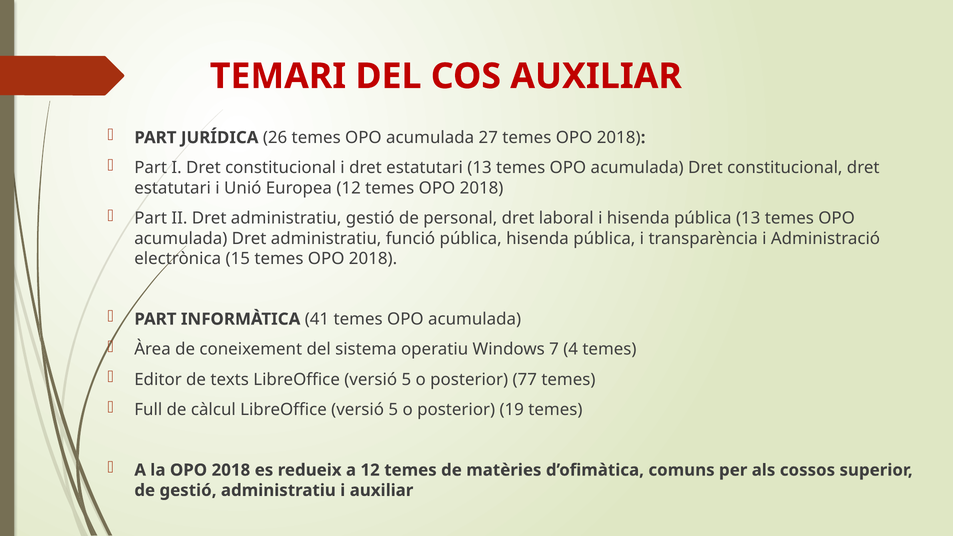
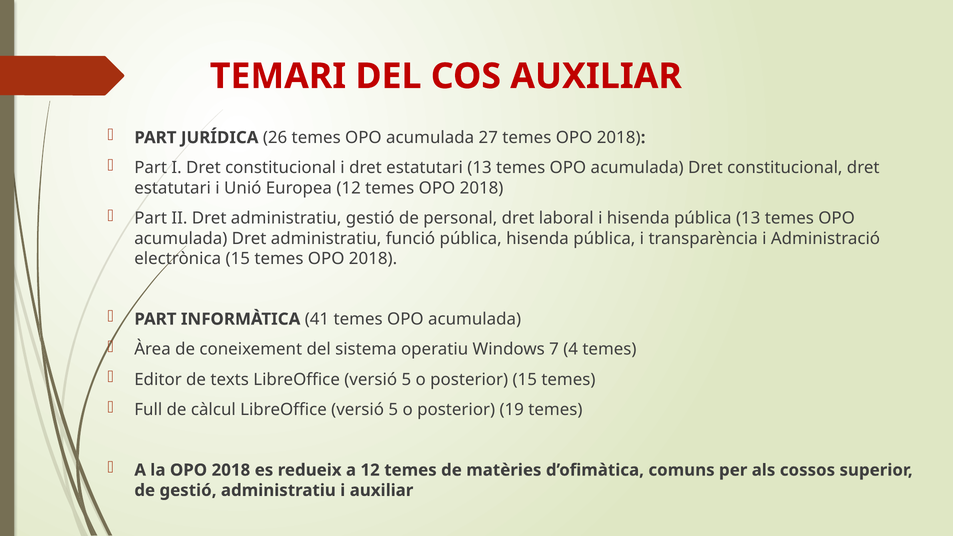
posterior 77: 77 -> 15 (525, 380)
